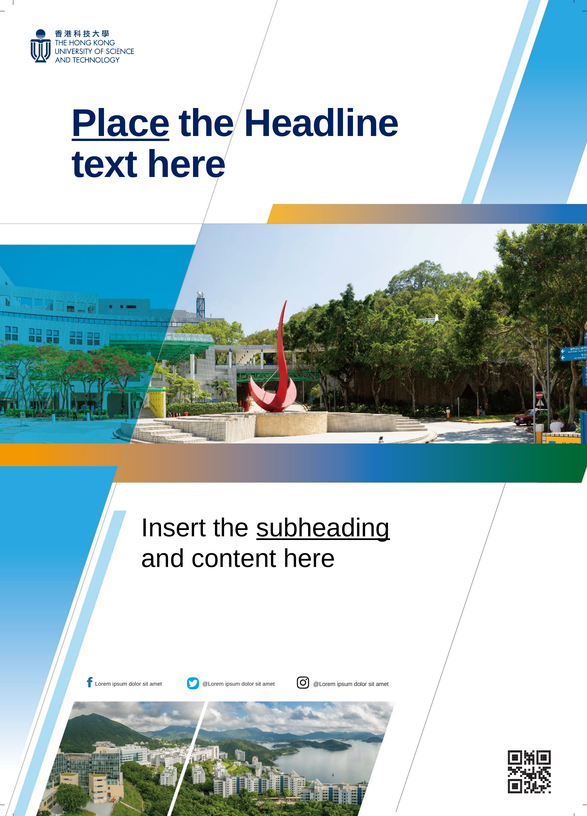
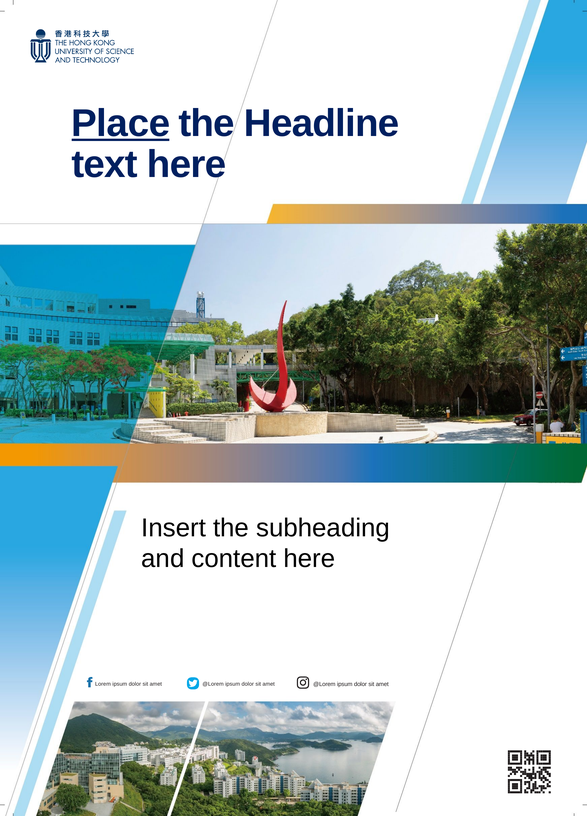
subheading underline: present -> none (323, 527)
